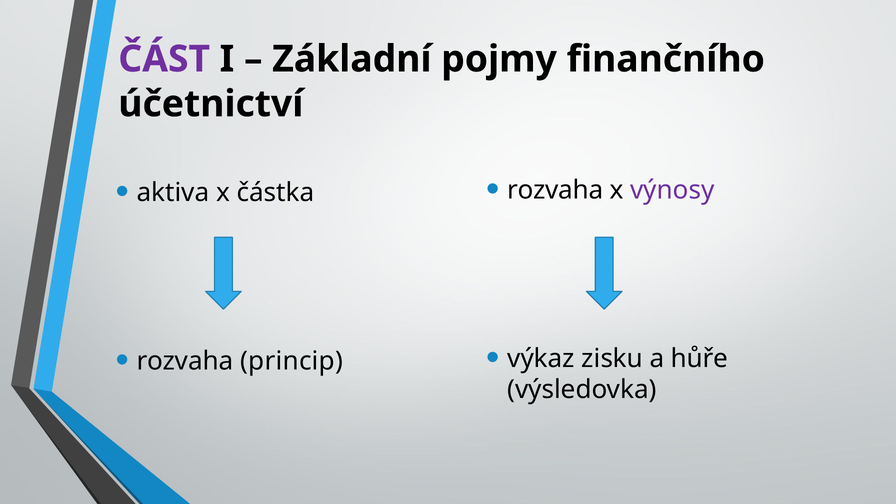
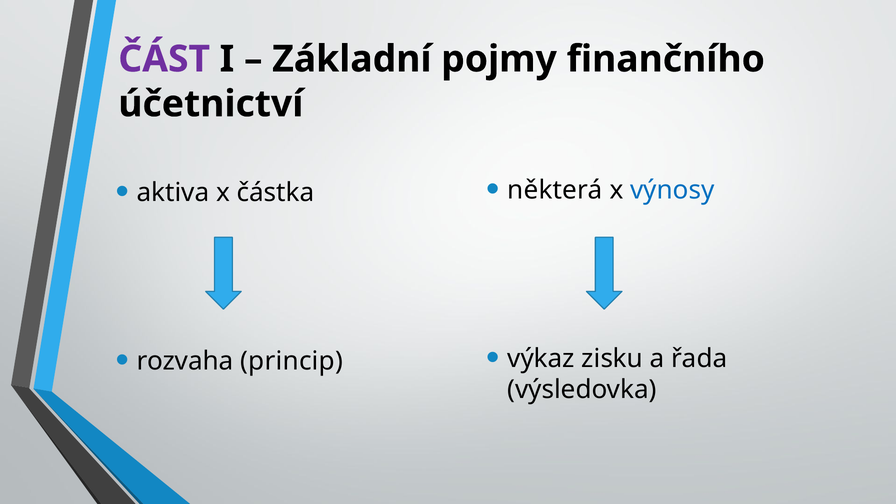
rozvaha: rozvaha -> některá (555, 190)
výnosy colour: purple -> blue (672, 190)
hůře: hůře -> řada (699, 359)
